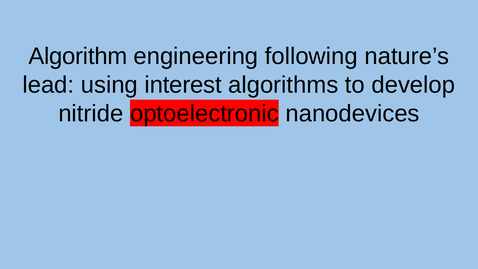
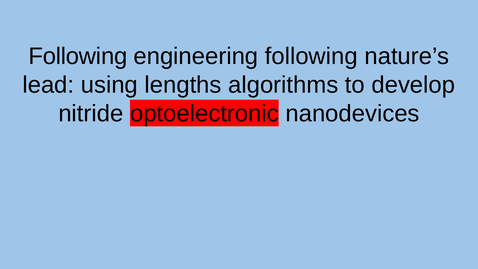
Algorithm: Algorithm -> Following (78, 56)
interest: interest -> lengths (183, 85)
